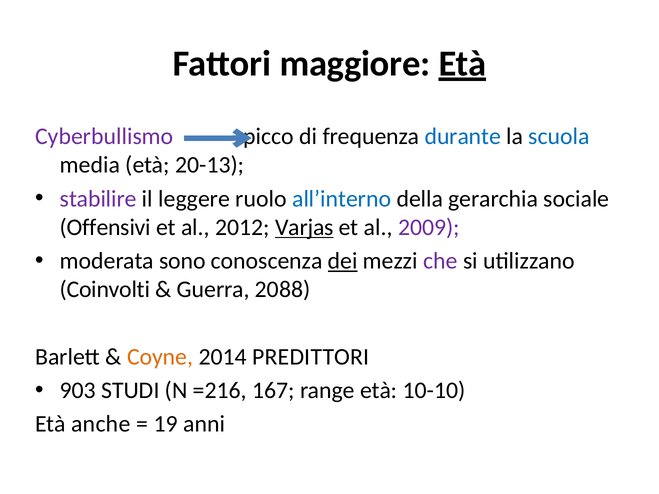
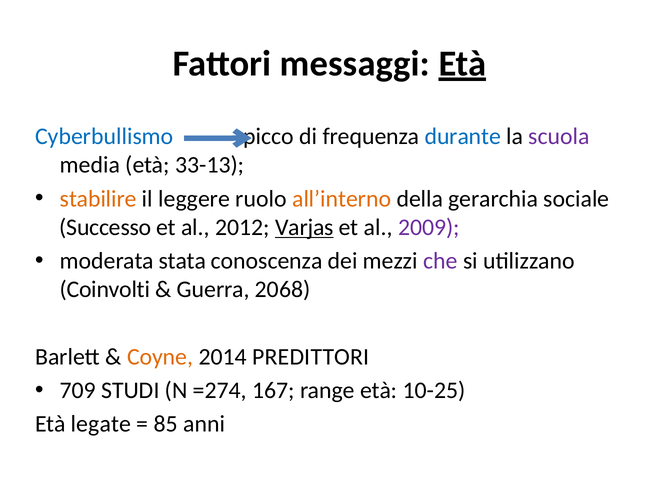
maggiore: maggiore -> messaggi (355, 64)
Cyberbullismo colour: purple -> blue (104, 137)
scuola colour: blue -> purple (559, 137)
20-13: 20-13 -> 33-13 (210, 165)
stabilire colour: purple -> orange (98, 199)
all’interno colour: blue -> orange (342, 199)
Offensivi: Offensivi -> Successo (105, 227)
sono: sono -> stata (182, 261)
dei underline: present -> none (343, 261)
2088: 2088 -> 2068 (283, 290)
903: 903 -> 709 (78, 391)
=216: =216 -> =274 (220, 391)
10-10: 10-10 -> 10-25 (434, 391)
anche: anche -> legate (101, 424)
19: 19 -> 85 (166, 424)
